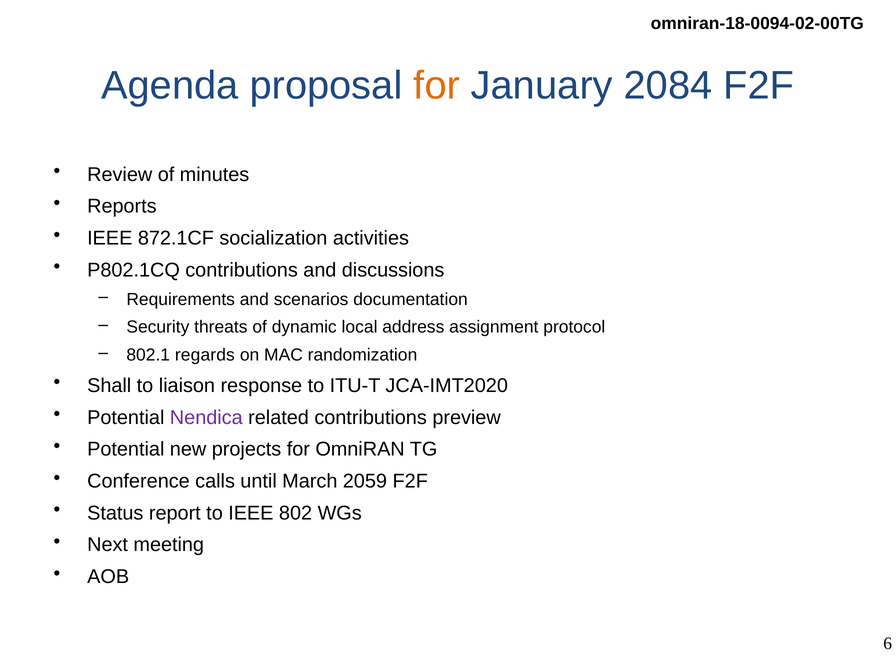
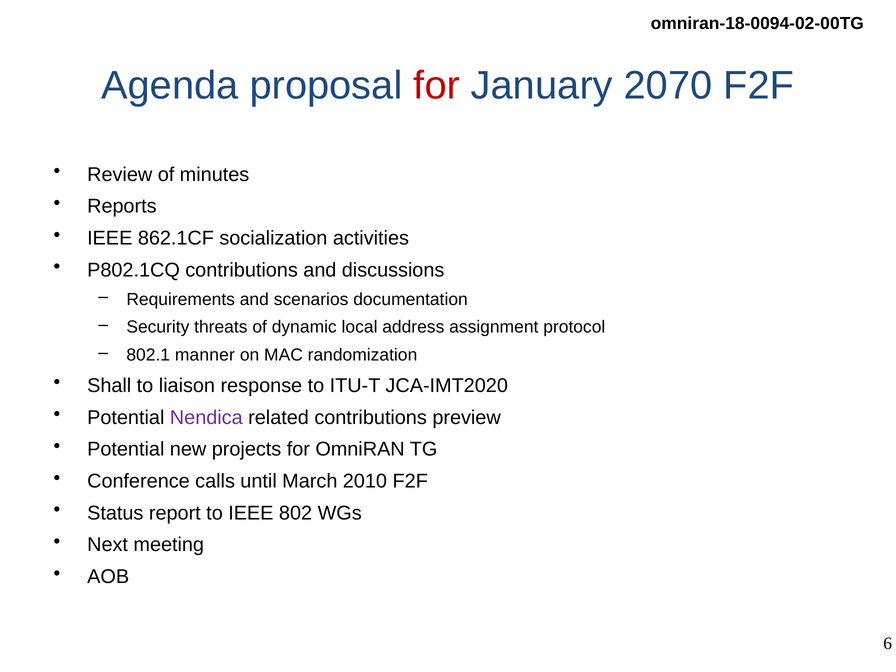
for colour: orange -> red (437, 86)
2084: 2084 -> 2070 (668, 86)
872.1CF: 872.1CF -> 862.1CF (176, 238)
regards: regards -> manner (205, 355)
2059: 2059 -> 2010 (365, 481)
